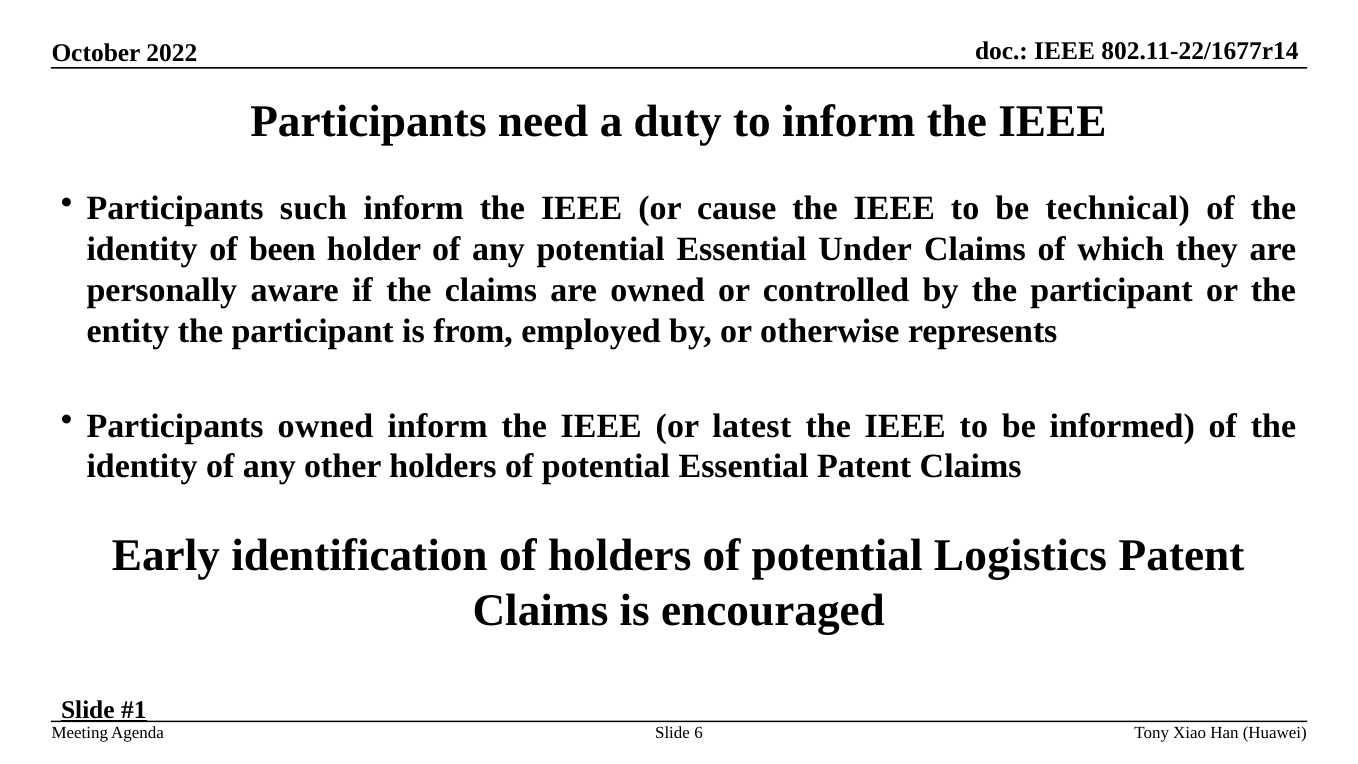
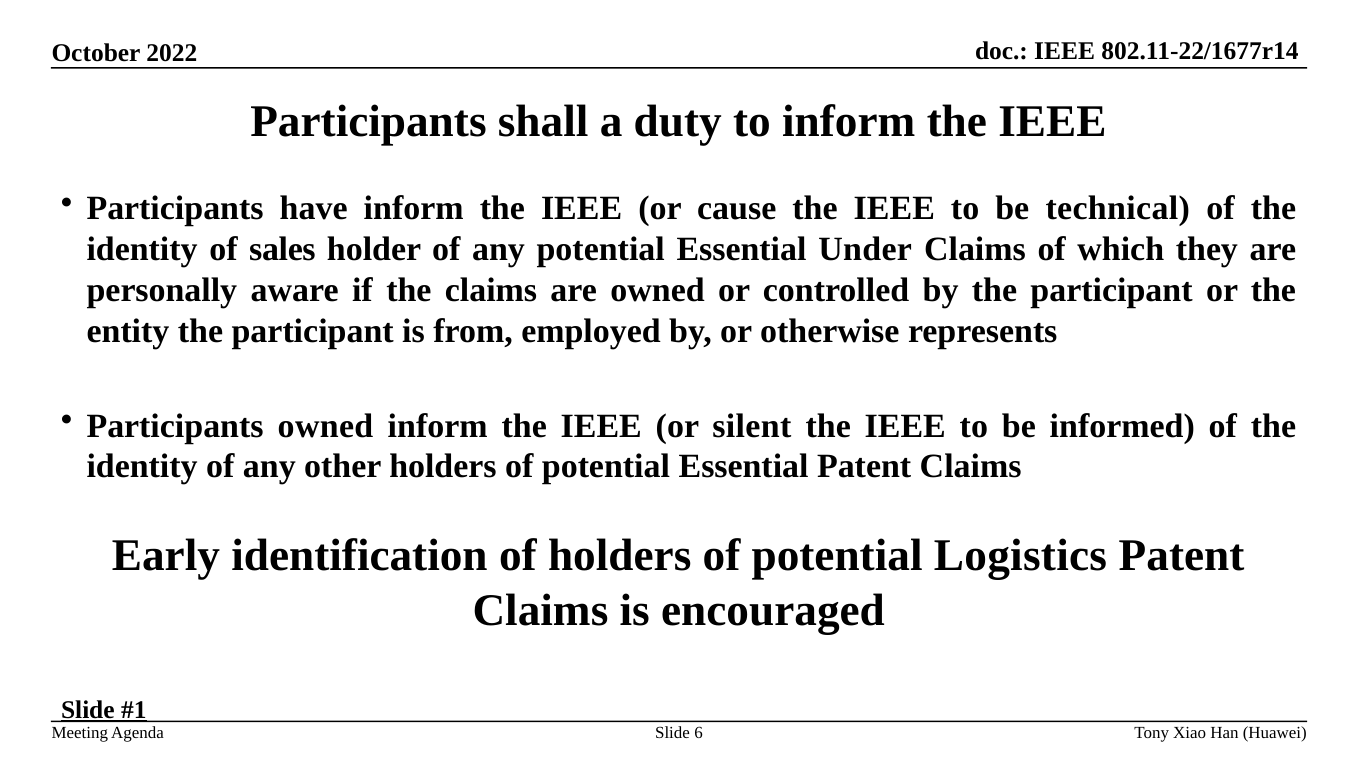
need: need -> shall (543, 122)
such: such -> have (314, 209)
been: been -> sales (282, 249)
latest: latest -> silent (752, 426)
